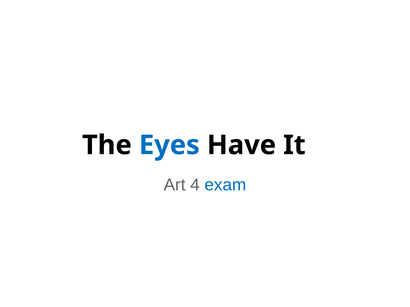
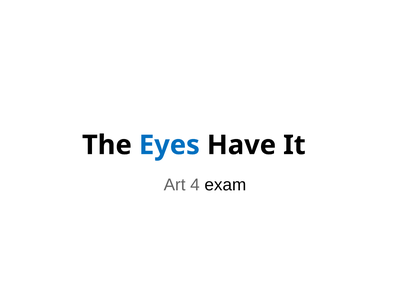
exam colour: blue -> black (225, 185)
